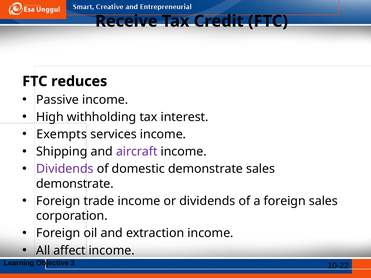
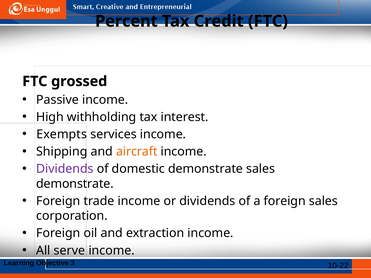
Receive: Receive -> Percent (126, 21)
reduces: reduces -> grossed (79, 81)
aircraft colour: purple -> orange (137, 152)
affect: affect -> serve (69, 251)
